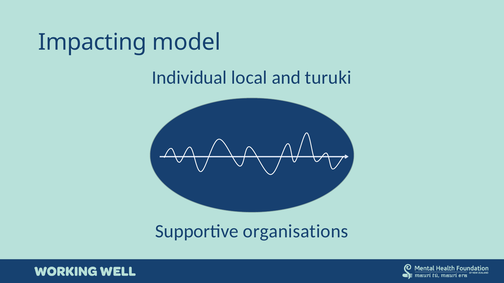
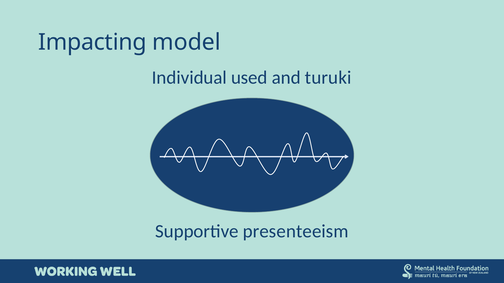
local: local -> used (249, 78)
organisations: organisations -> presenteeism (296, 232)
